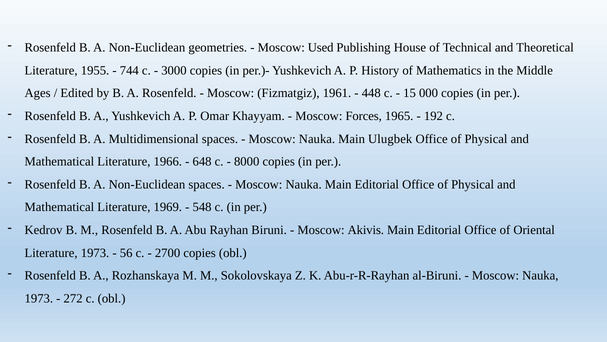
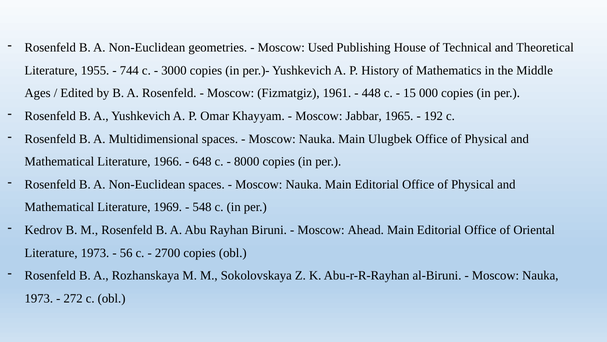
Forces: Forces -> Jabbar (364, 116)
Akivis: Akivis -> Ahead (366, 230)
